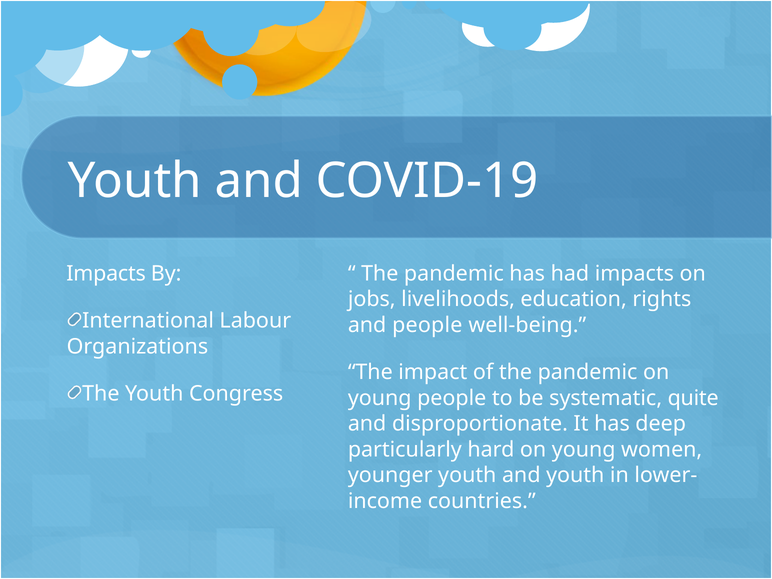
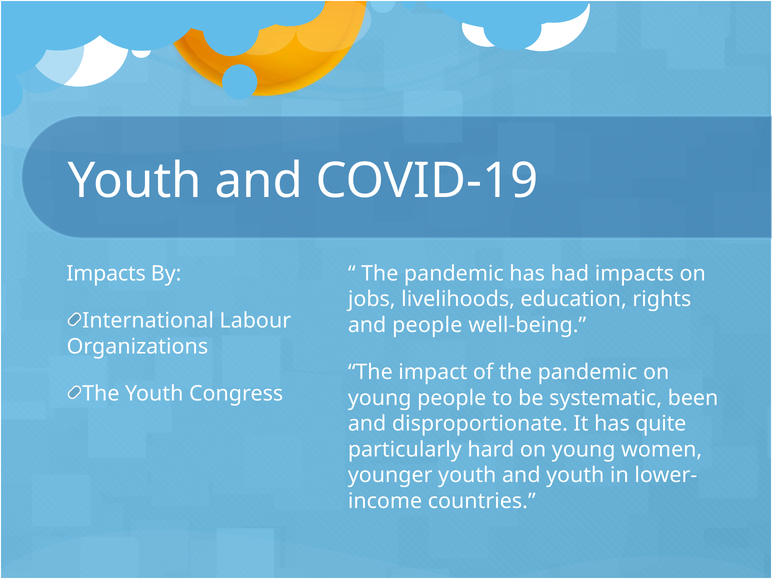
quite: quite -> been (693, 398)
deep: deep -> quite (661, 424)
